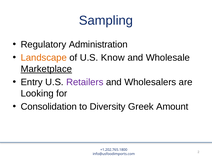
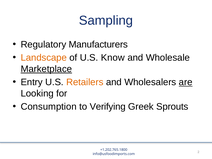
Administration: Administration -> Manufacturers (98, 44)
Retailers colour: purple -> orange (85, 82)
are underline: none -> present (186, 82)
Consolidation: Consolidation -> Consumption (49, 107)
Diversity: Diversity -> Verifying (108, 107)
Amount: Amount -> Sprouts (172, 107)
